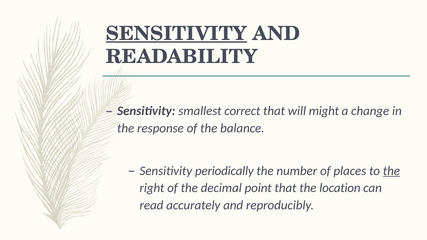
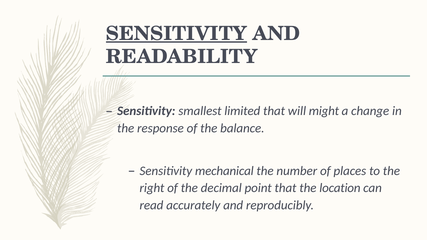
correct: correct -> limited (242, 111)
periodically: periodically -> mechanical (224, 171)
the underline: present -> none (391, 171)
